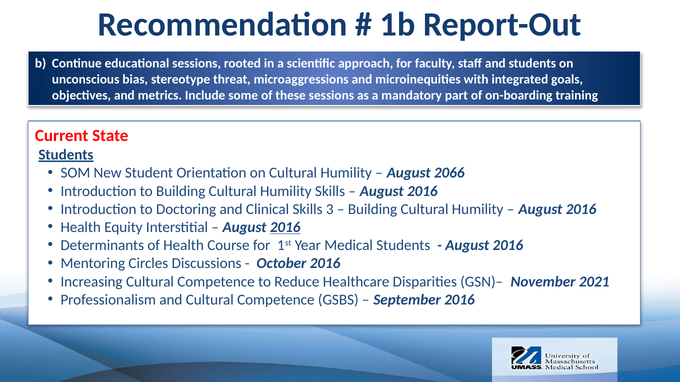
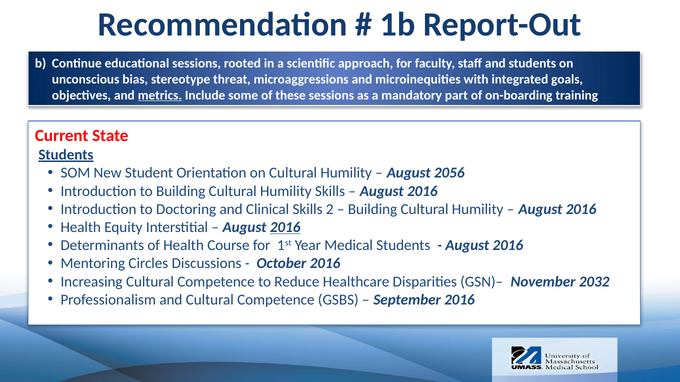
metrics underline: none -> present (160, 95)
2066: 2066 -> 2056 (449, 173)
3: 3 -> 2 (330, 209)
2021: 2021 -> 2032 (594, 282)
